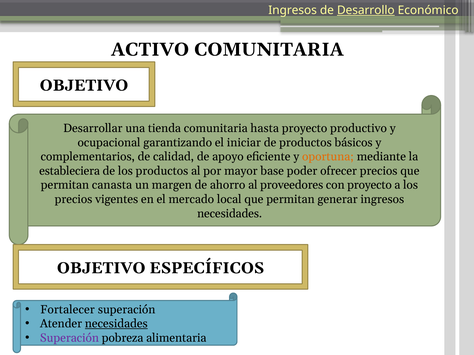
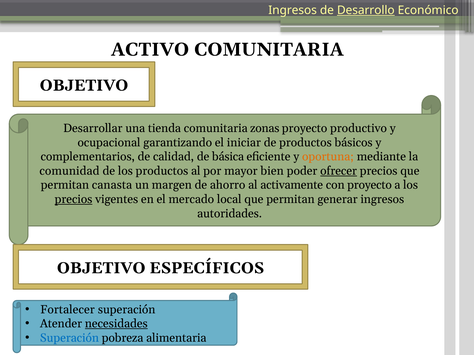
hasta: hasta -> zonas (265, 128)
apoyo: apoyo -> básica (228, 157)
estableciera: estableciera -> comunidad (69, 171)
base: base -> bien (272, 171)
ofrecer underline: none -> present (339, 171)
proveedores: proveedores -> activamente (292, 185)
precios underline: none -> present (74, 200)
necesidades: necesidades -> autoridades (230, 214)
Superación colour: purple -> blue (69, 338)
